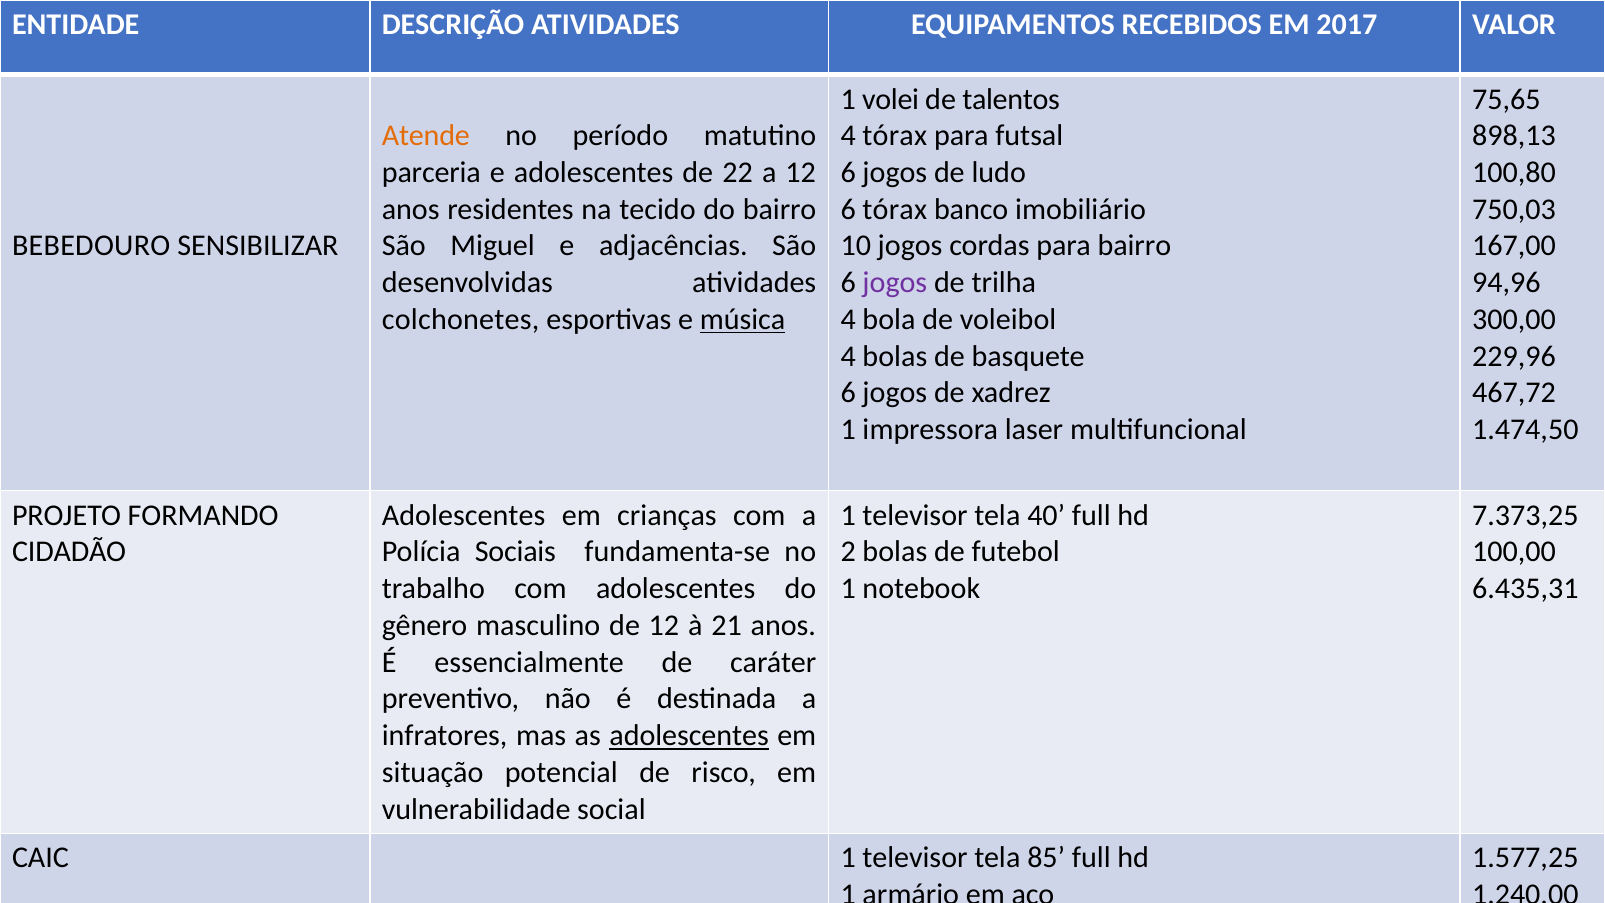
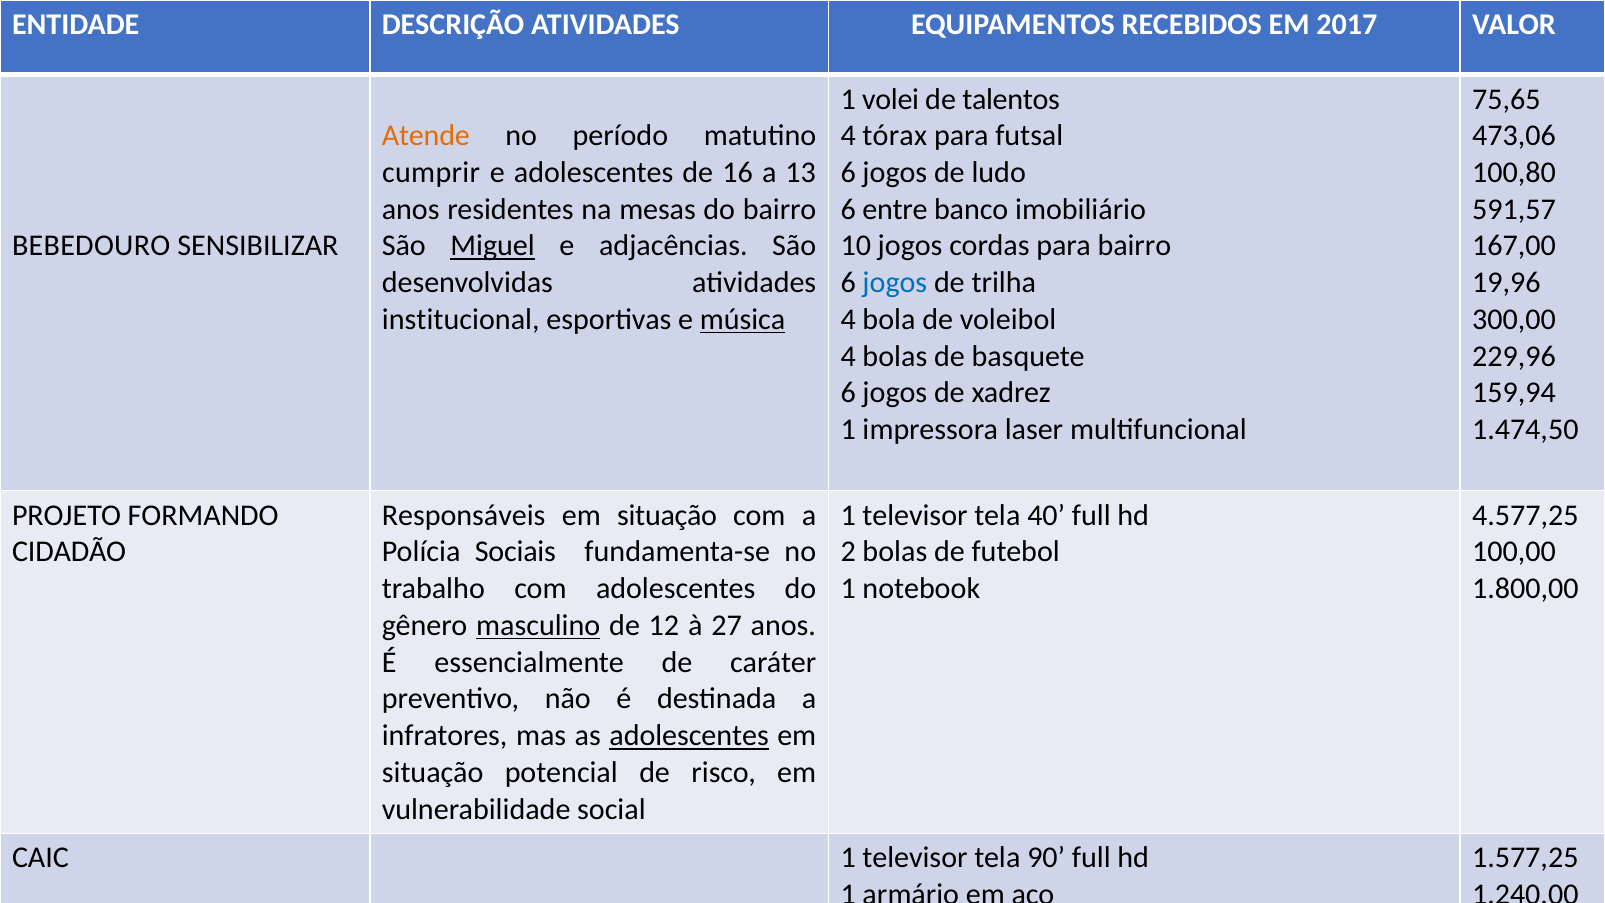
898,13: 898,13 -> 473,06 (1514, 136)
parceria: parceria -> cumprir (431, 173)
22: 22 -> 16 (738, 173)
a 12: 12 -> 13 (801, 173)
tecido: tecido -> mesas (658, 209)
6 tórax: tórax -> entre (895, 209)
750,03: 750,03 -> 591,57 (1514, 209)
Miguel underline: none -> present (493, 246)
jogos colour: purple -> blue (895, 283)
94,96: 94,96 -> 19,96 (1506, 283)
colchonetes: colchonetes -> institucional (461, 319)
467,72: 467,72 -> 159,94 (1514, 393)
Adolescentes: Adolescentes -> Responsáveis (464, 515)
crianças: crianças -> situação (667, 515)
7.373,25: 7.373,25 -> 4.577,25 (1525, 515)
6.435,31: 6.435,31 -> 1.800,00 (1525, 589)
masculino underline: none -> present (538, 625)
21: 21 -> 27 (727, 625)
85: 85 -> 90 (1046, 858)
